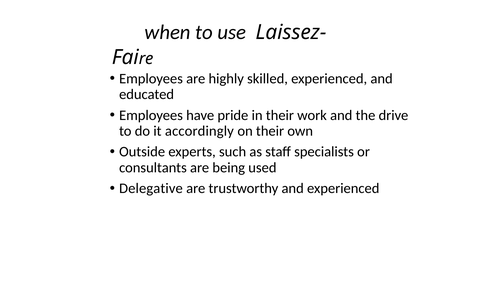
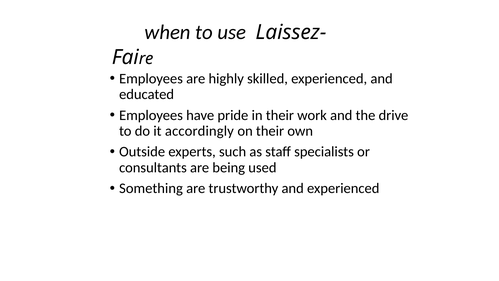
Delegative: Delegative -> Something (151, 188)
